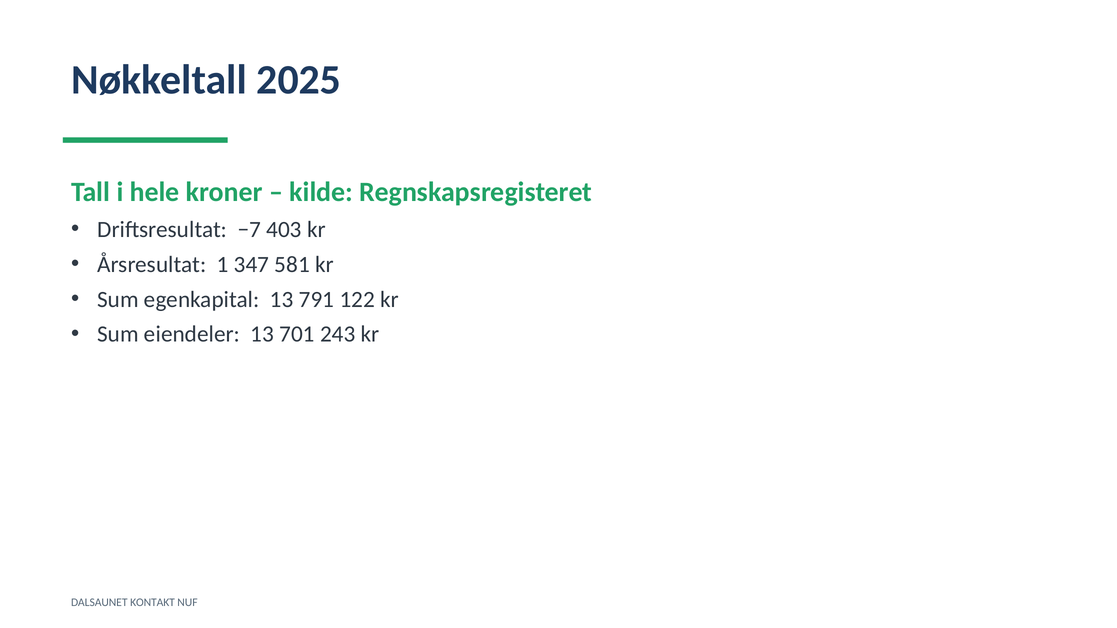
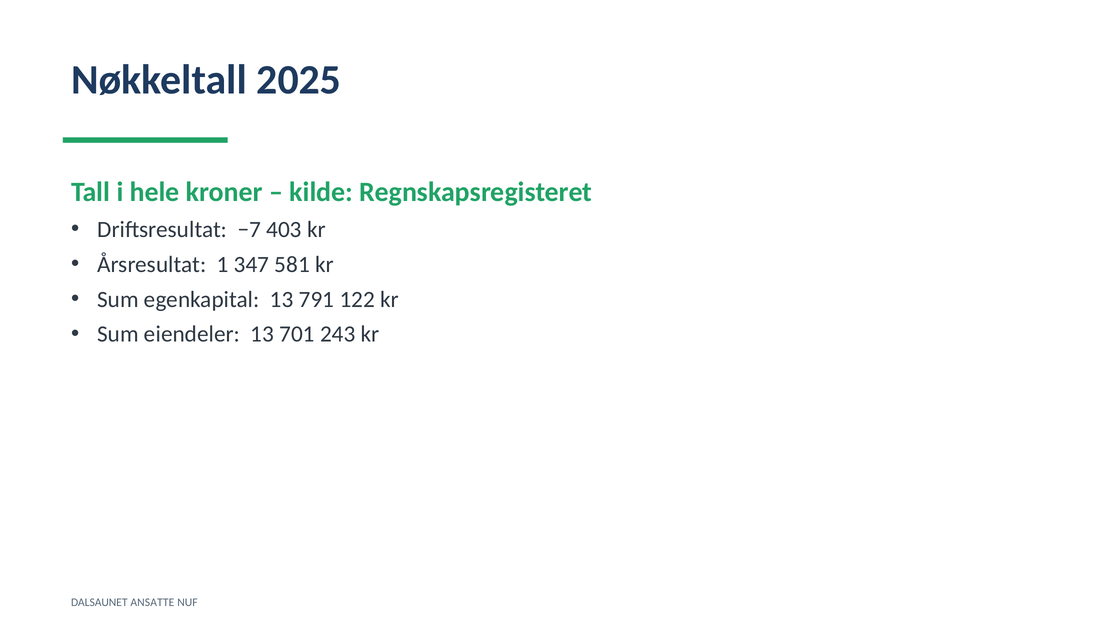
KONTAKT: KONTAKT -> ANSATTE (152, 603)
